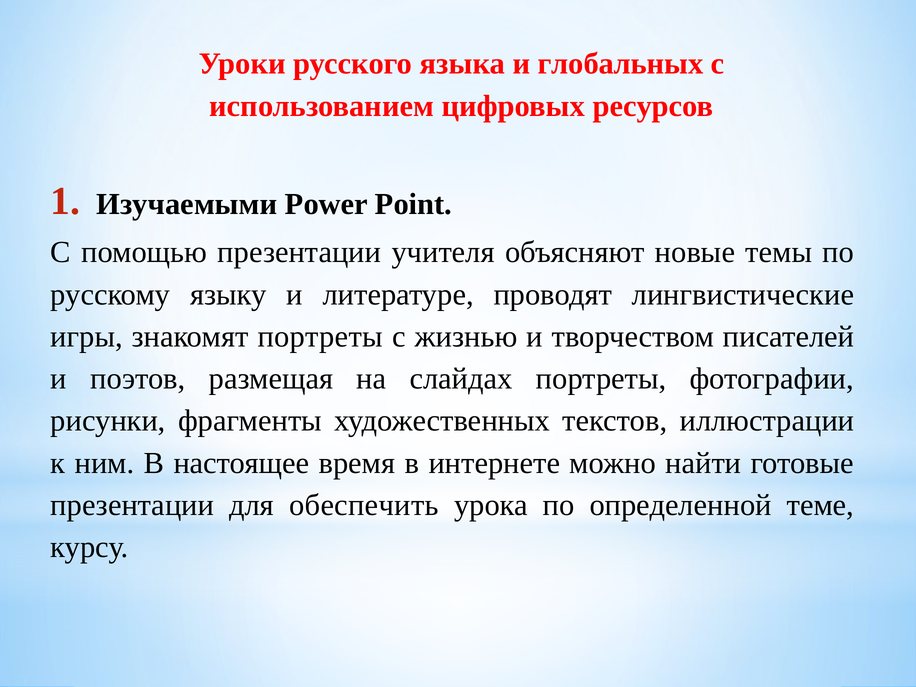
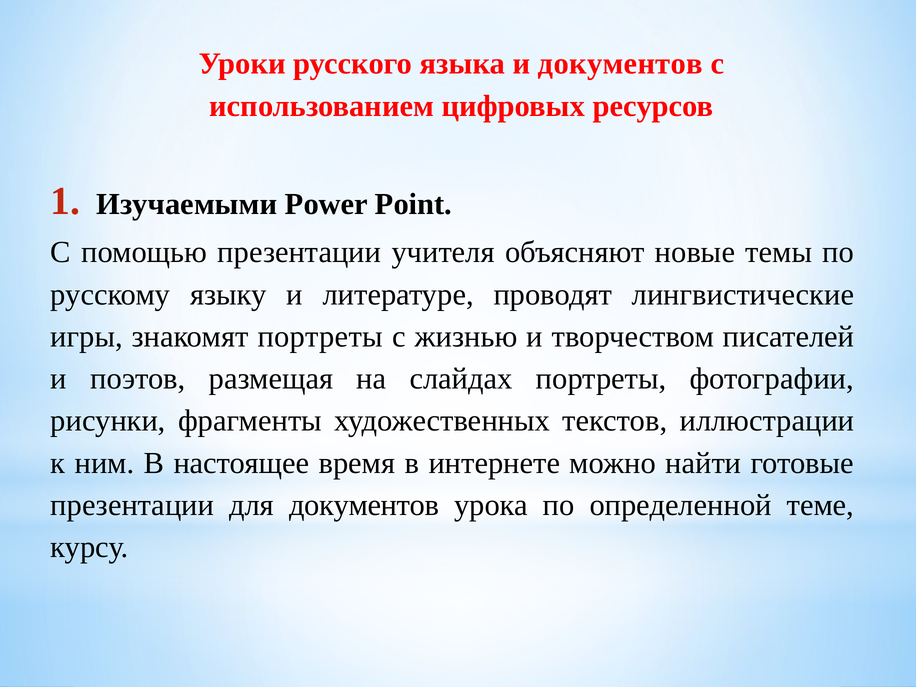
и глобальных: глобальных -> документов (620, 64)
для обеспечить: обеспечить -> документов (364, 505)
